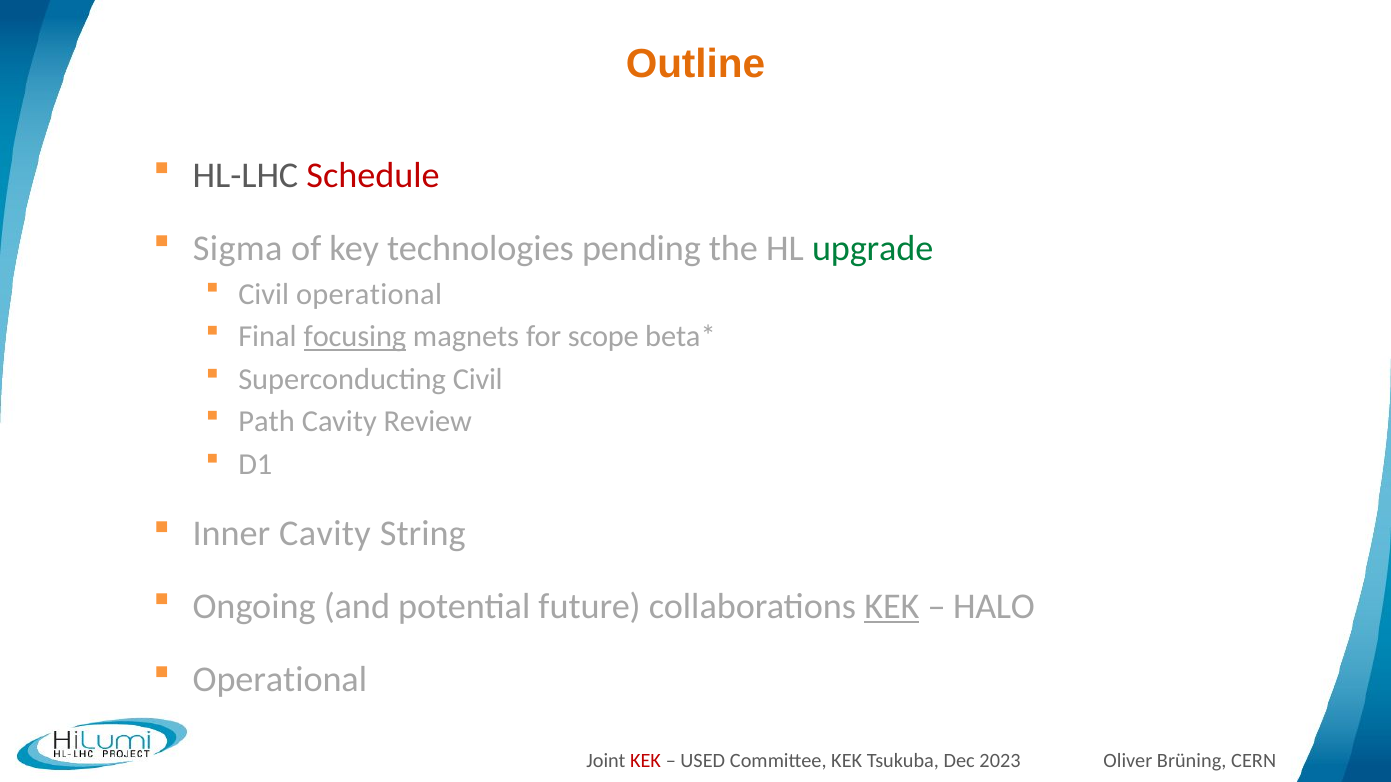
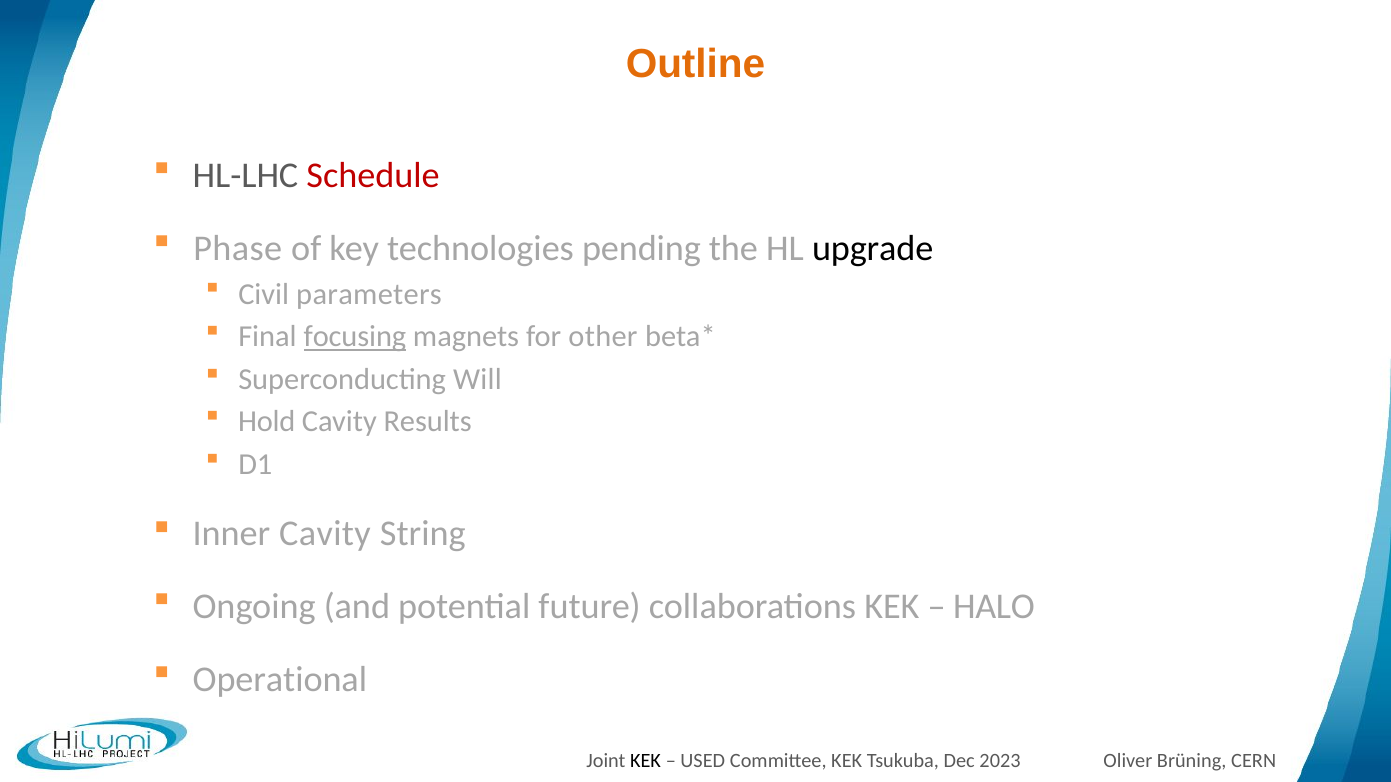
Sigma: Sigma -> Phase (238, 248)
upgrade colour: green -> black (873, 248)
Civil operational: operational -> parameters (369, 294)
scope: scope -> other (603, 337)
Superconducting Civil: Civil -> Will (477, 379)
Path: Path -> Hold (267, 422)
Review: Review -> Results (428, 422)
KEK underline: present -> none (892, 607)
KEK colour: red -> black (646, 761)
